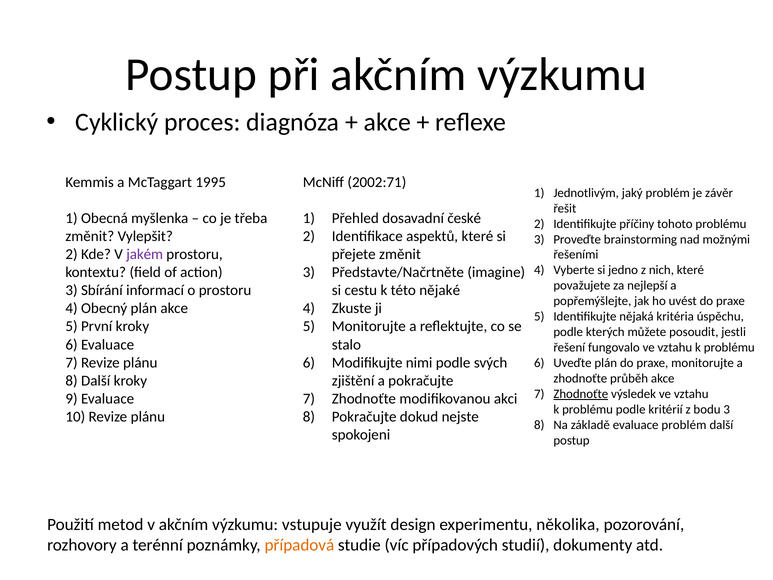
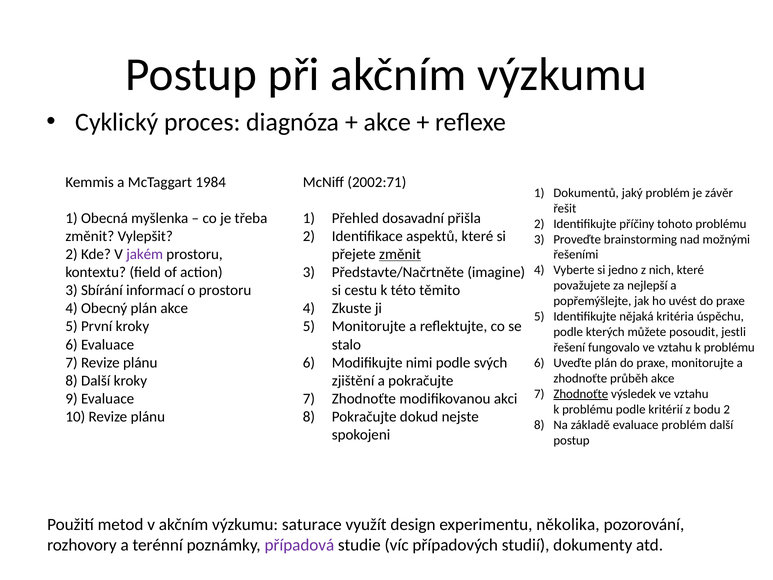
1995: 1995 -> 1984 (211, 182)
Jednotlivým: Jednotlivým -> Dokumentů (586, 193)
české: české -> přišla (464, 218)
změnit underline: none -> present (400, 254)
nějaké: nějaké -> těmito (440, 290)
bodu 3: 3 -> 2 (727, 409)
vstupuje: vstupuje -> saturace (312, 524)
případová colour: orange -> purple (299, 545)
